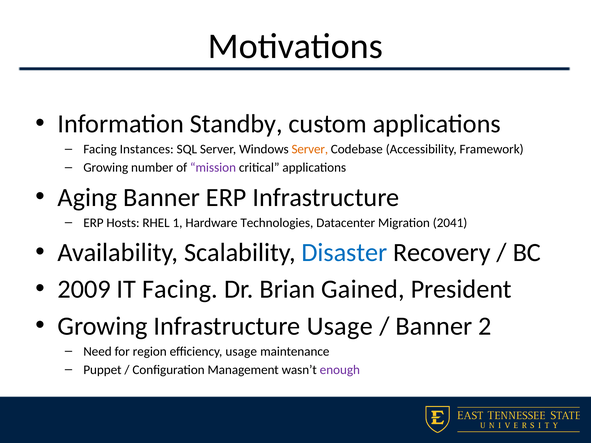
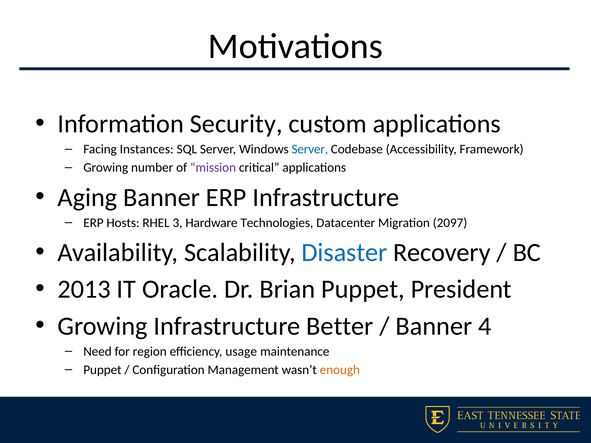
Standby: Standby -> Security (236, 124)
Server colour: orange -> blue (310, 149)
1: 1 -> 3 (178, 223)
2041: 2041 -> 2097 (450, 223)
2009: 2009 -> 2013 (84, 289)
IT Facing: Facing -> Oracle (180, 289)
Brian Gained: Gained -> Puppet (363, 289)
Infrastructure Usage: Usage -> Better (340, 326)
2: 2 -> 4 (485, 326)
enough colour: purple -> orange (340, 370)
